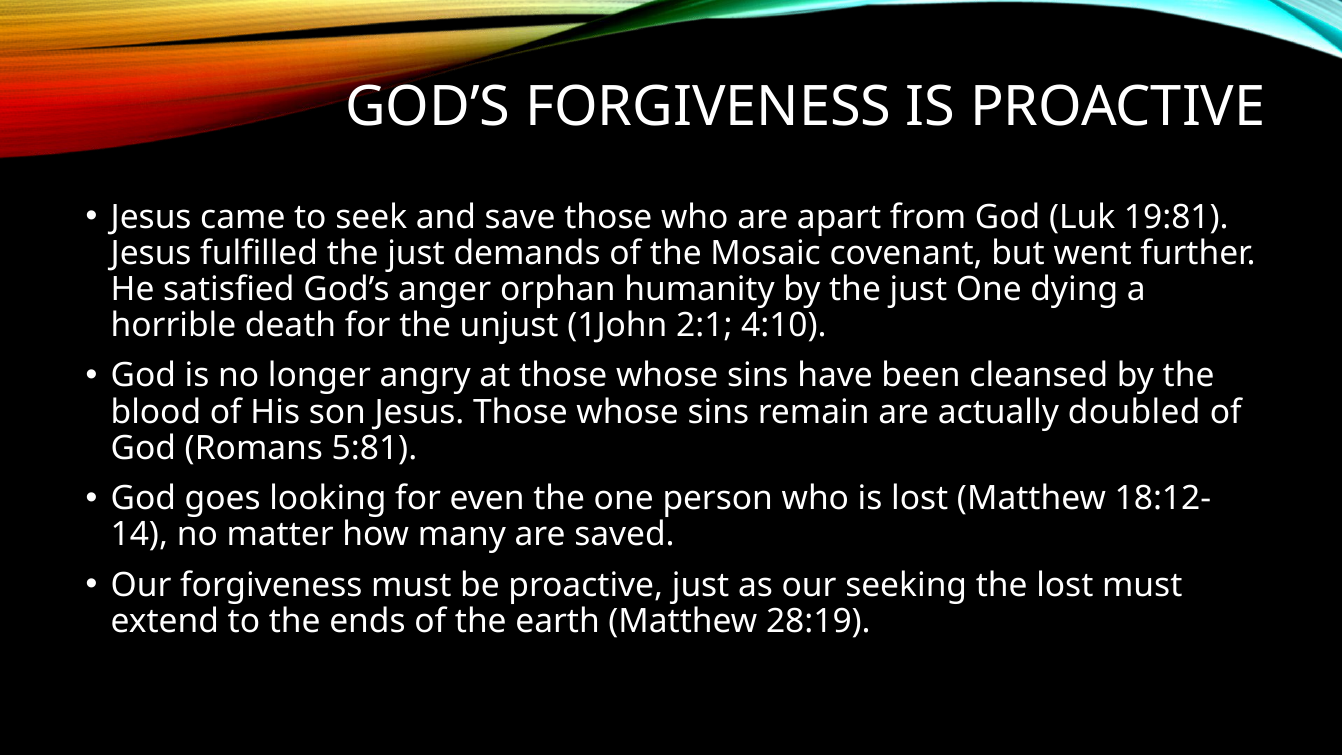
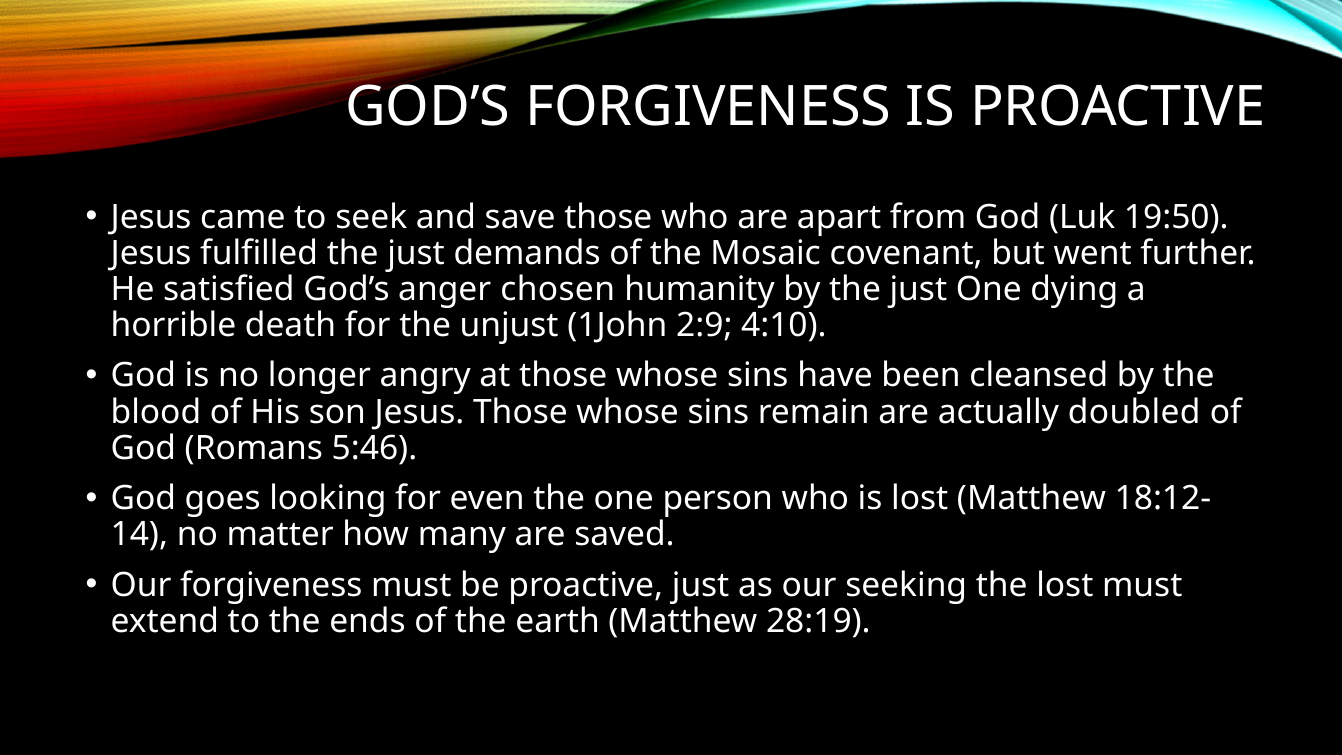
19:81: 19:81 -> 19:50 (1176, 217)
orphan: orphan -> chosen (558, 289)
2:1: 2:1 -> 2:9 (704, 326)
5:81: 5:81 -> 5:46 (374, 448)
